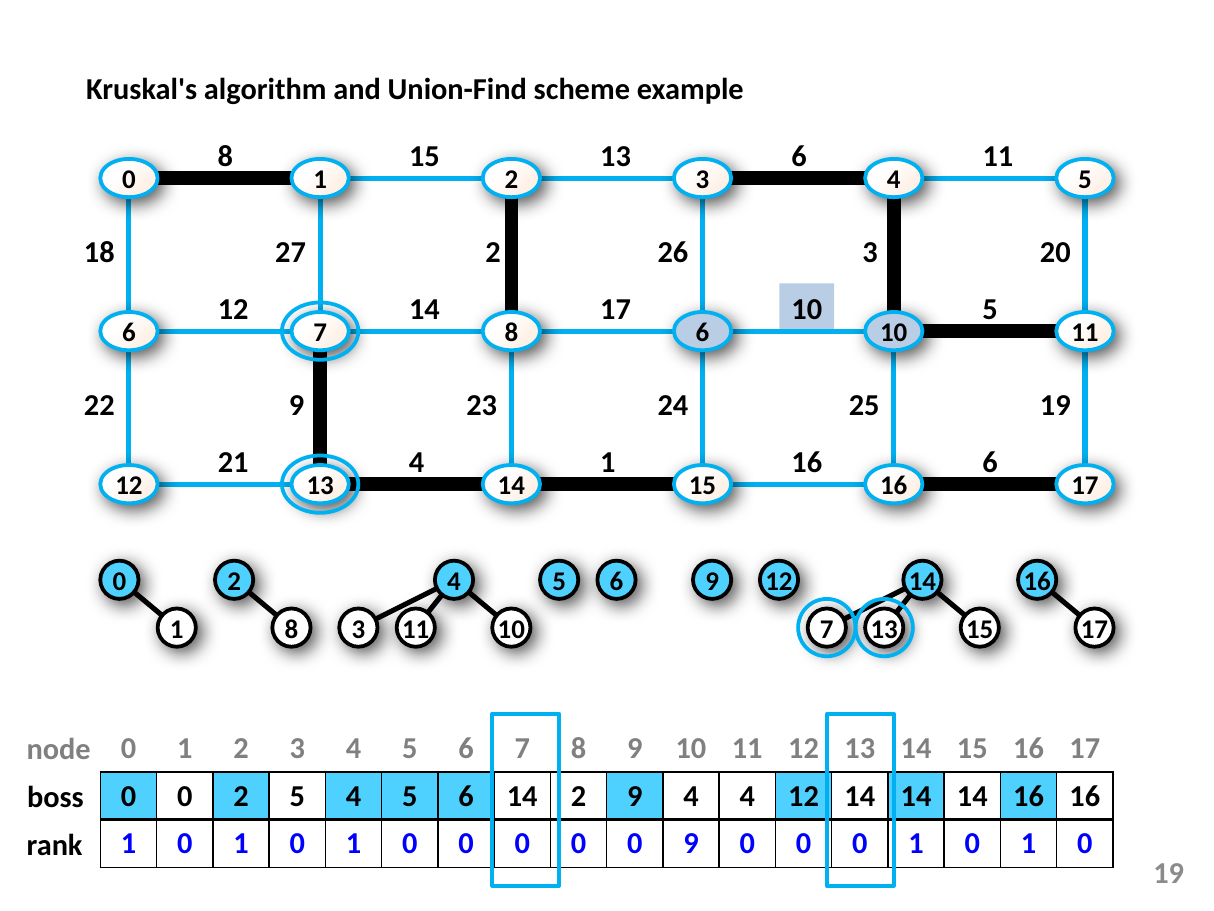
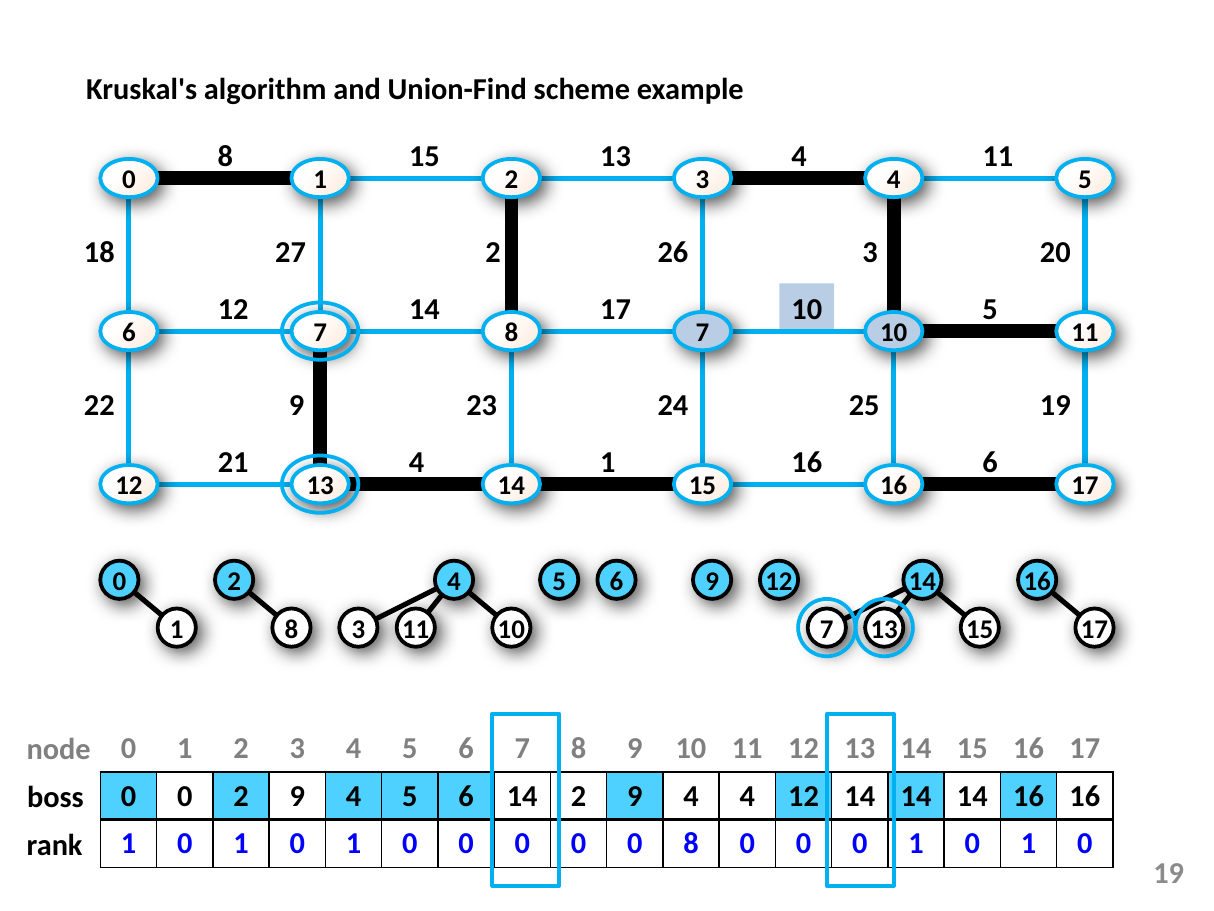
13 6: 6 -> 4 (799, 156)
8 6: 6 -> 7 (703, 333)
0 2 5: 5 -> 9 (297, 797)
0 9: 9 -> 8 (691, 844)
